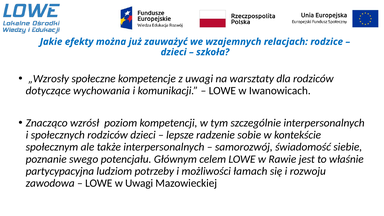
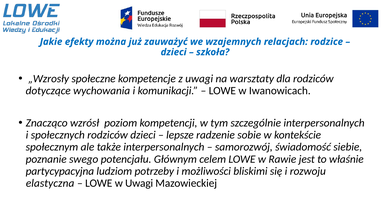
łamach: łamach -> bliskimi (250, 171)
zawodowa: zawodowa -> elastyczna (50, 183)
